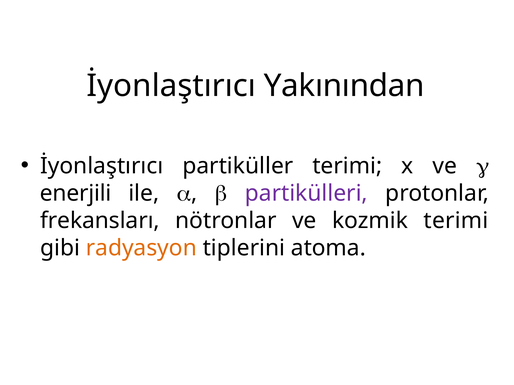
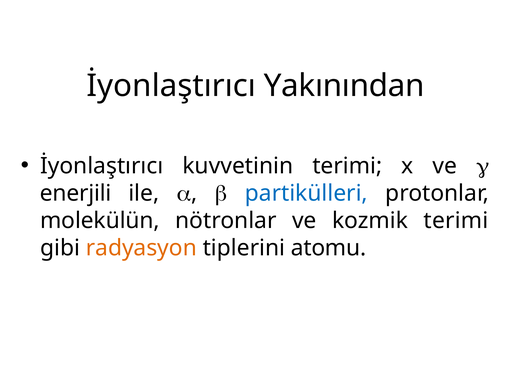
partiküller: partiküller -> kuvvetinin (238, 166)
partikülleri colour: purple -> blue (306, 194)
frekansları: frekansları -> molekülün (100, 221)
atoma: atoma -> atomu (328, 248)
